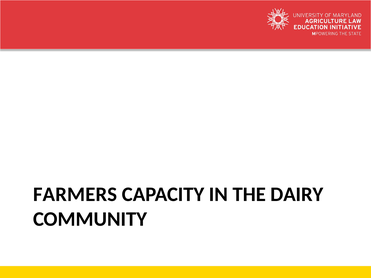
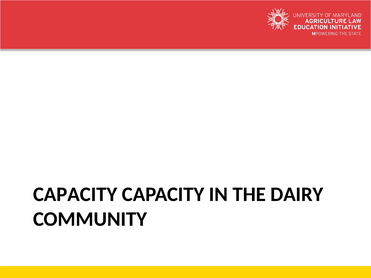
FARMERS: FARMERS -> CAPACITY (75, 194)
